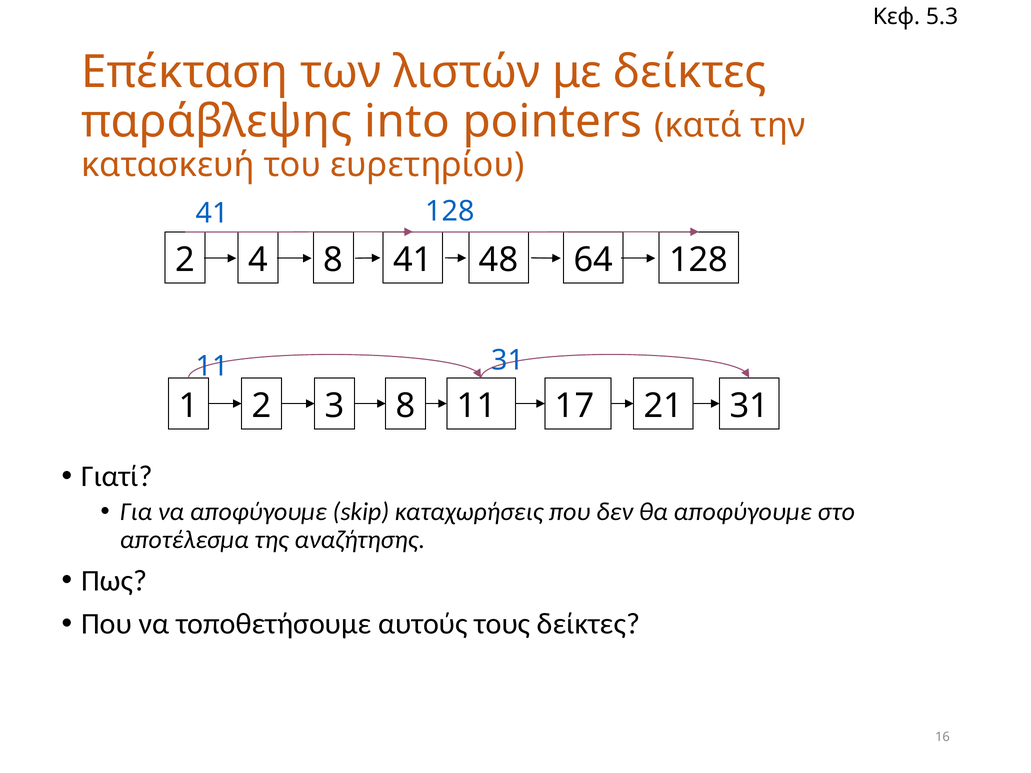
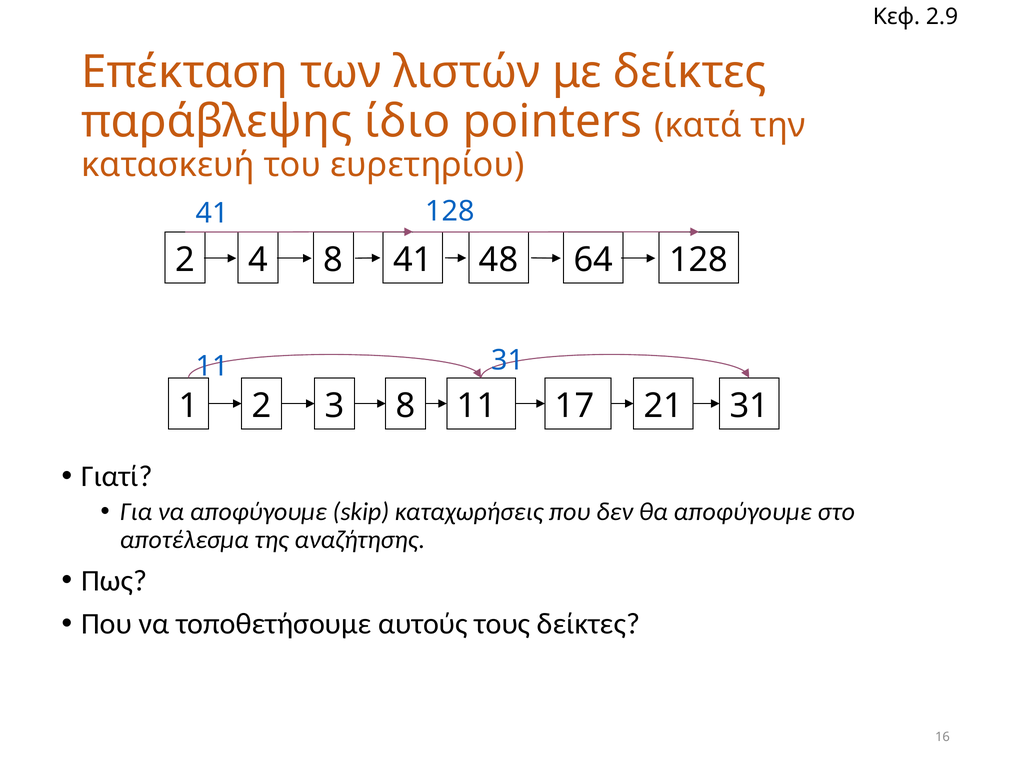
5.3: 5.3 -> 2.9 (942, 17)
into: into -> ίδιο (407, 122)
